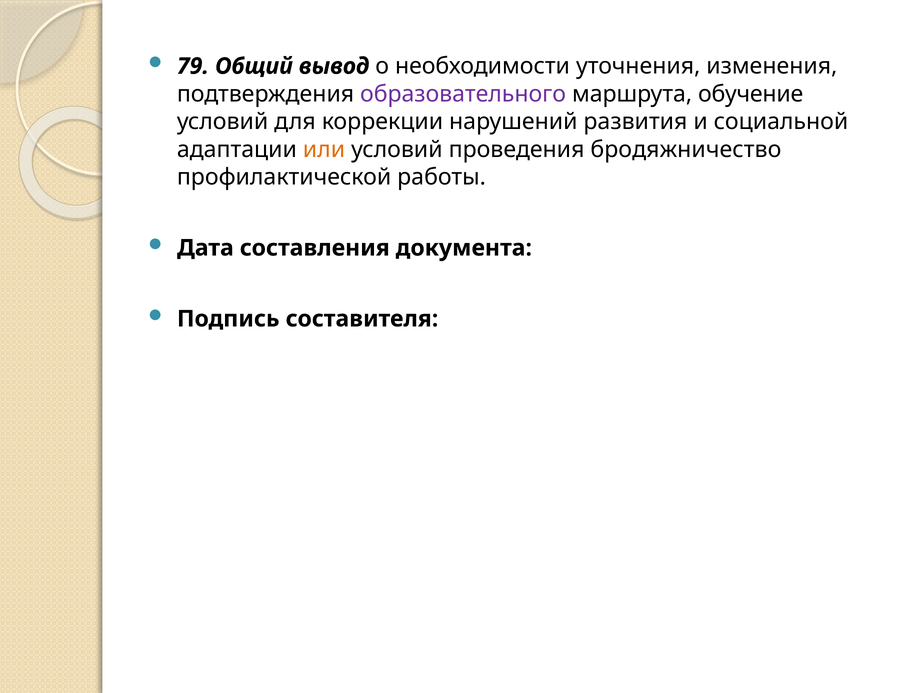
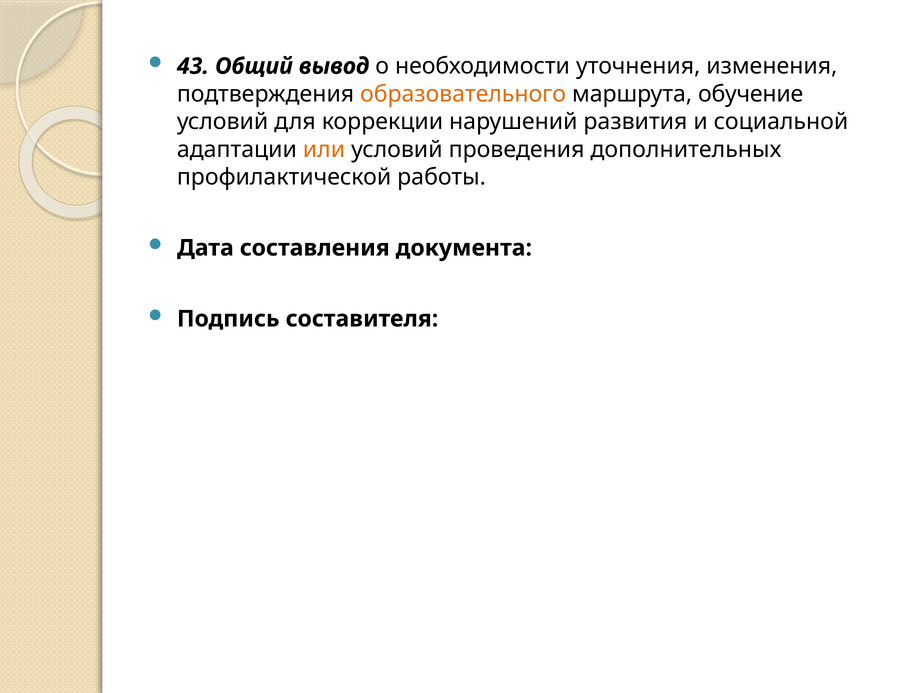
79: 79 -> 43 (193, 66)
образовательного colour: purple -> orange (463, 94)
бродяжничество: бродяжничество -> дополнительных (686, 149)
